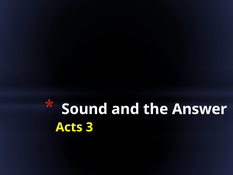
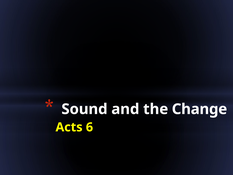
Answer: Answer -> Change (199, 109)
3: 3 -> 6 (89, 127)
